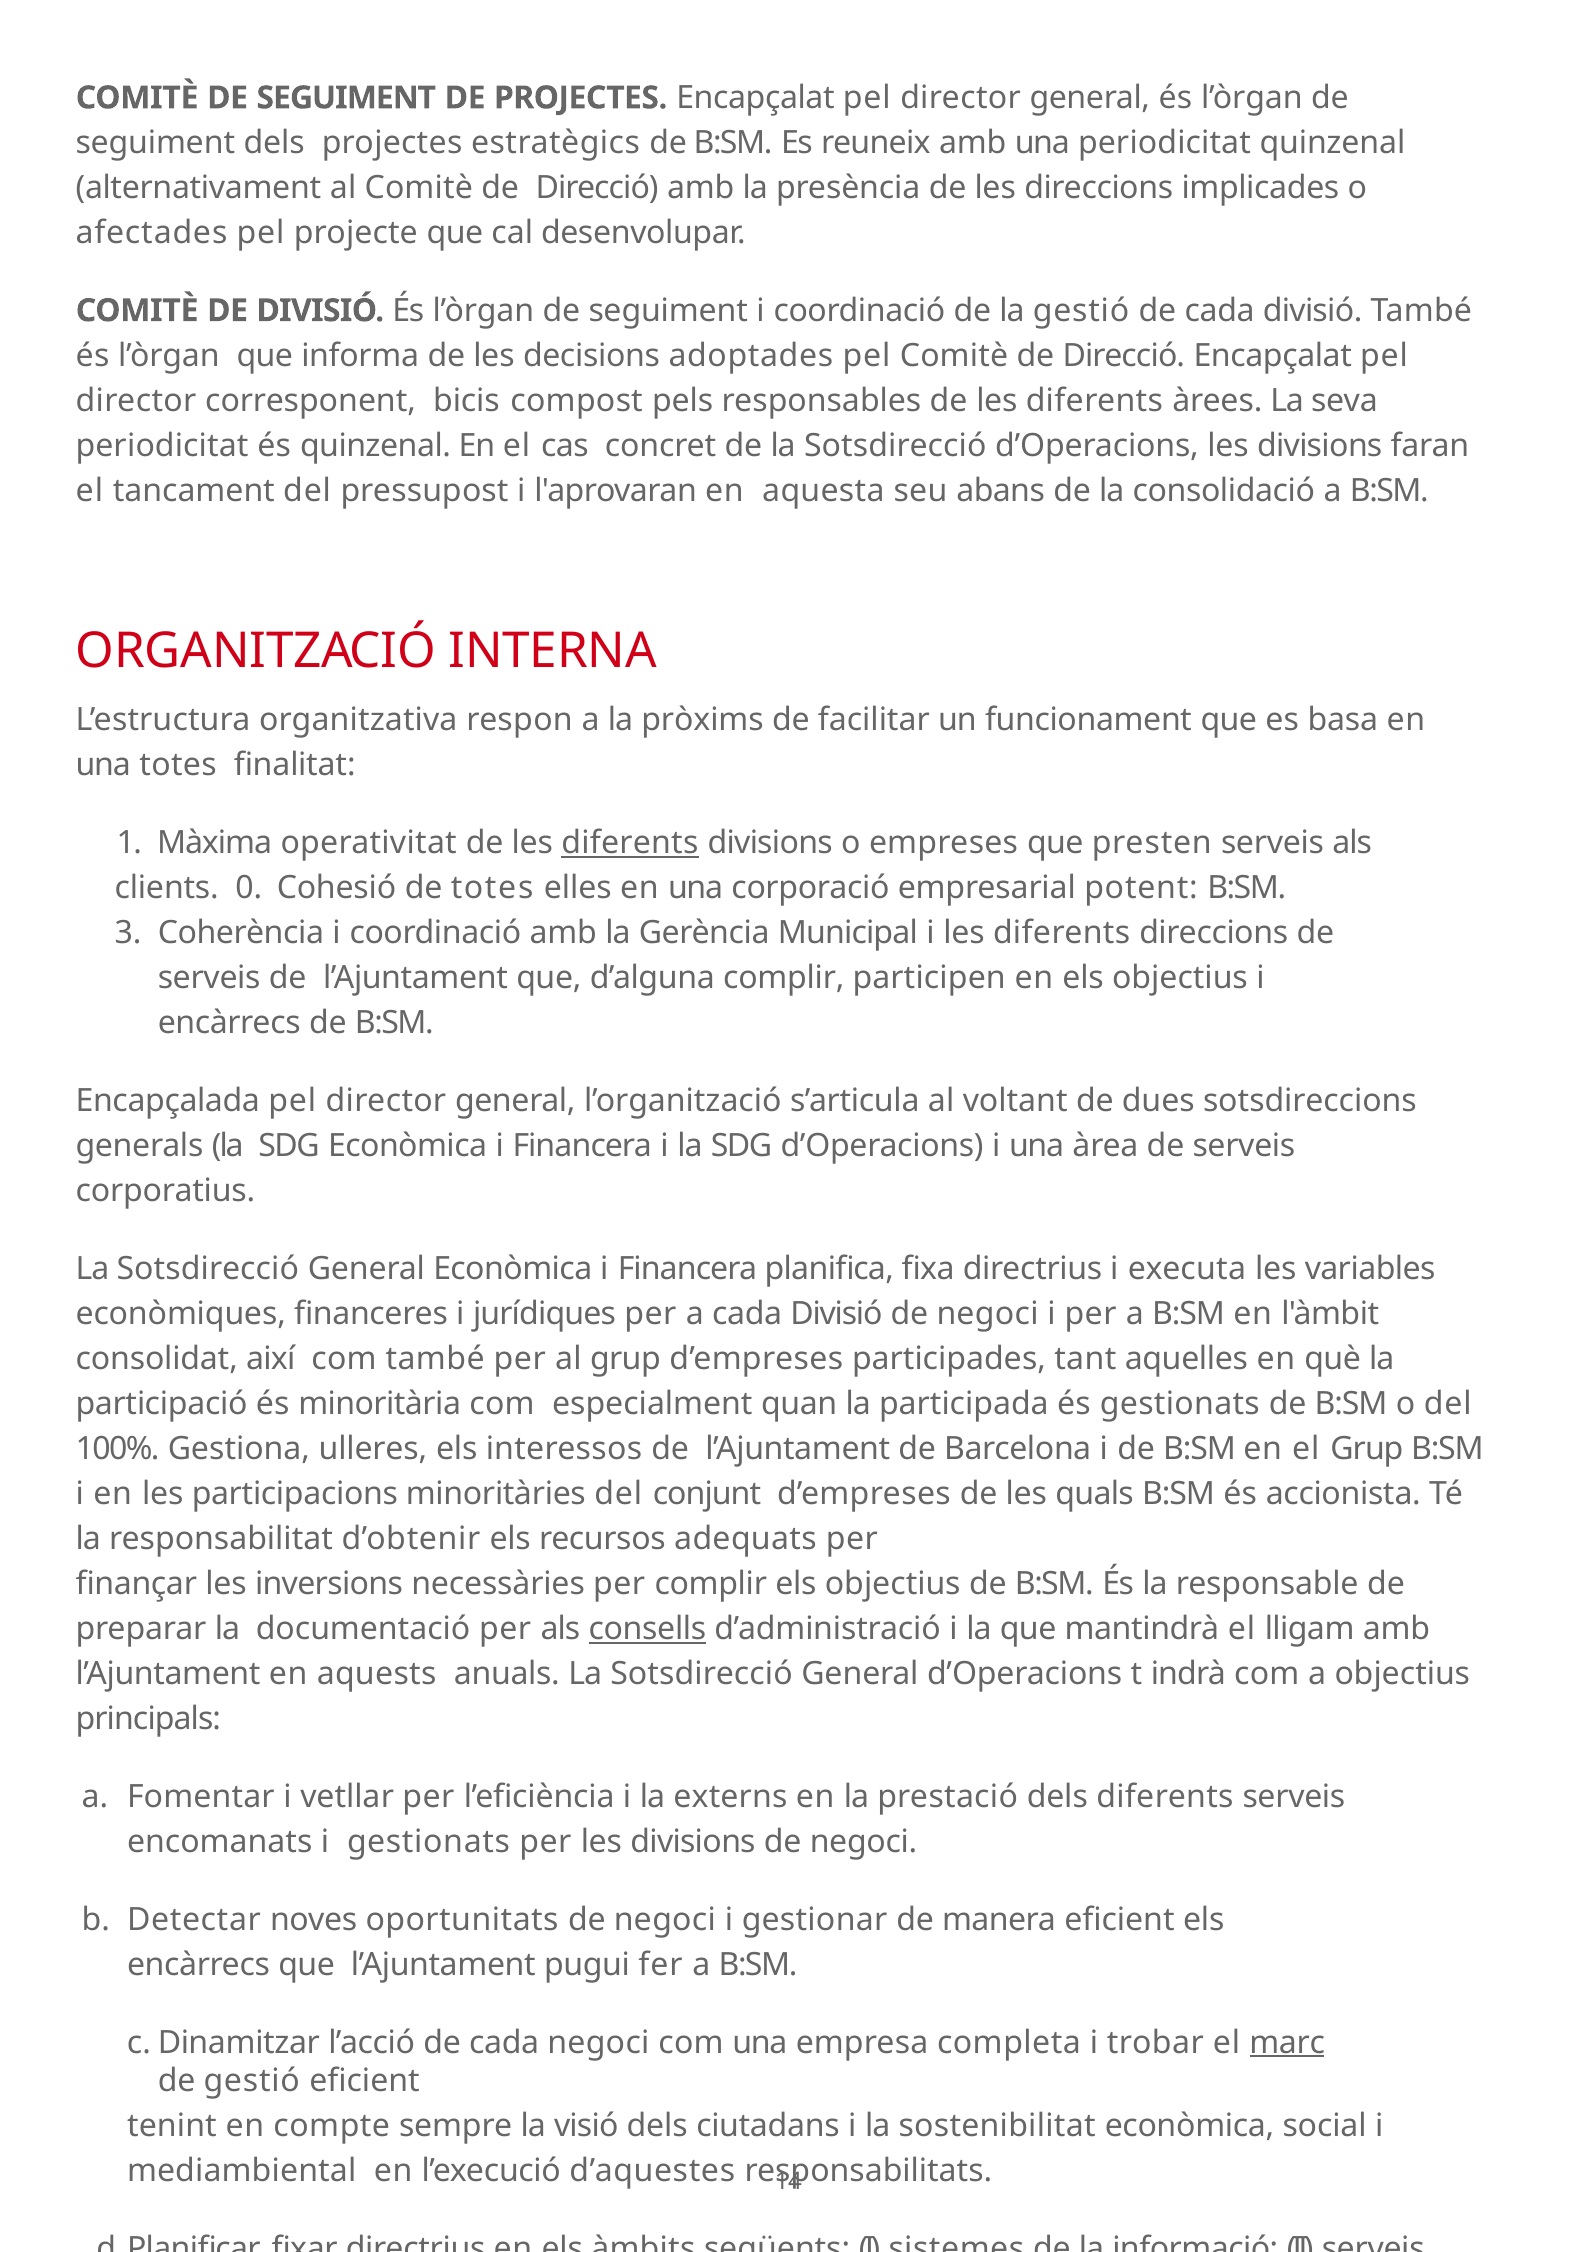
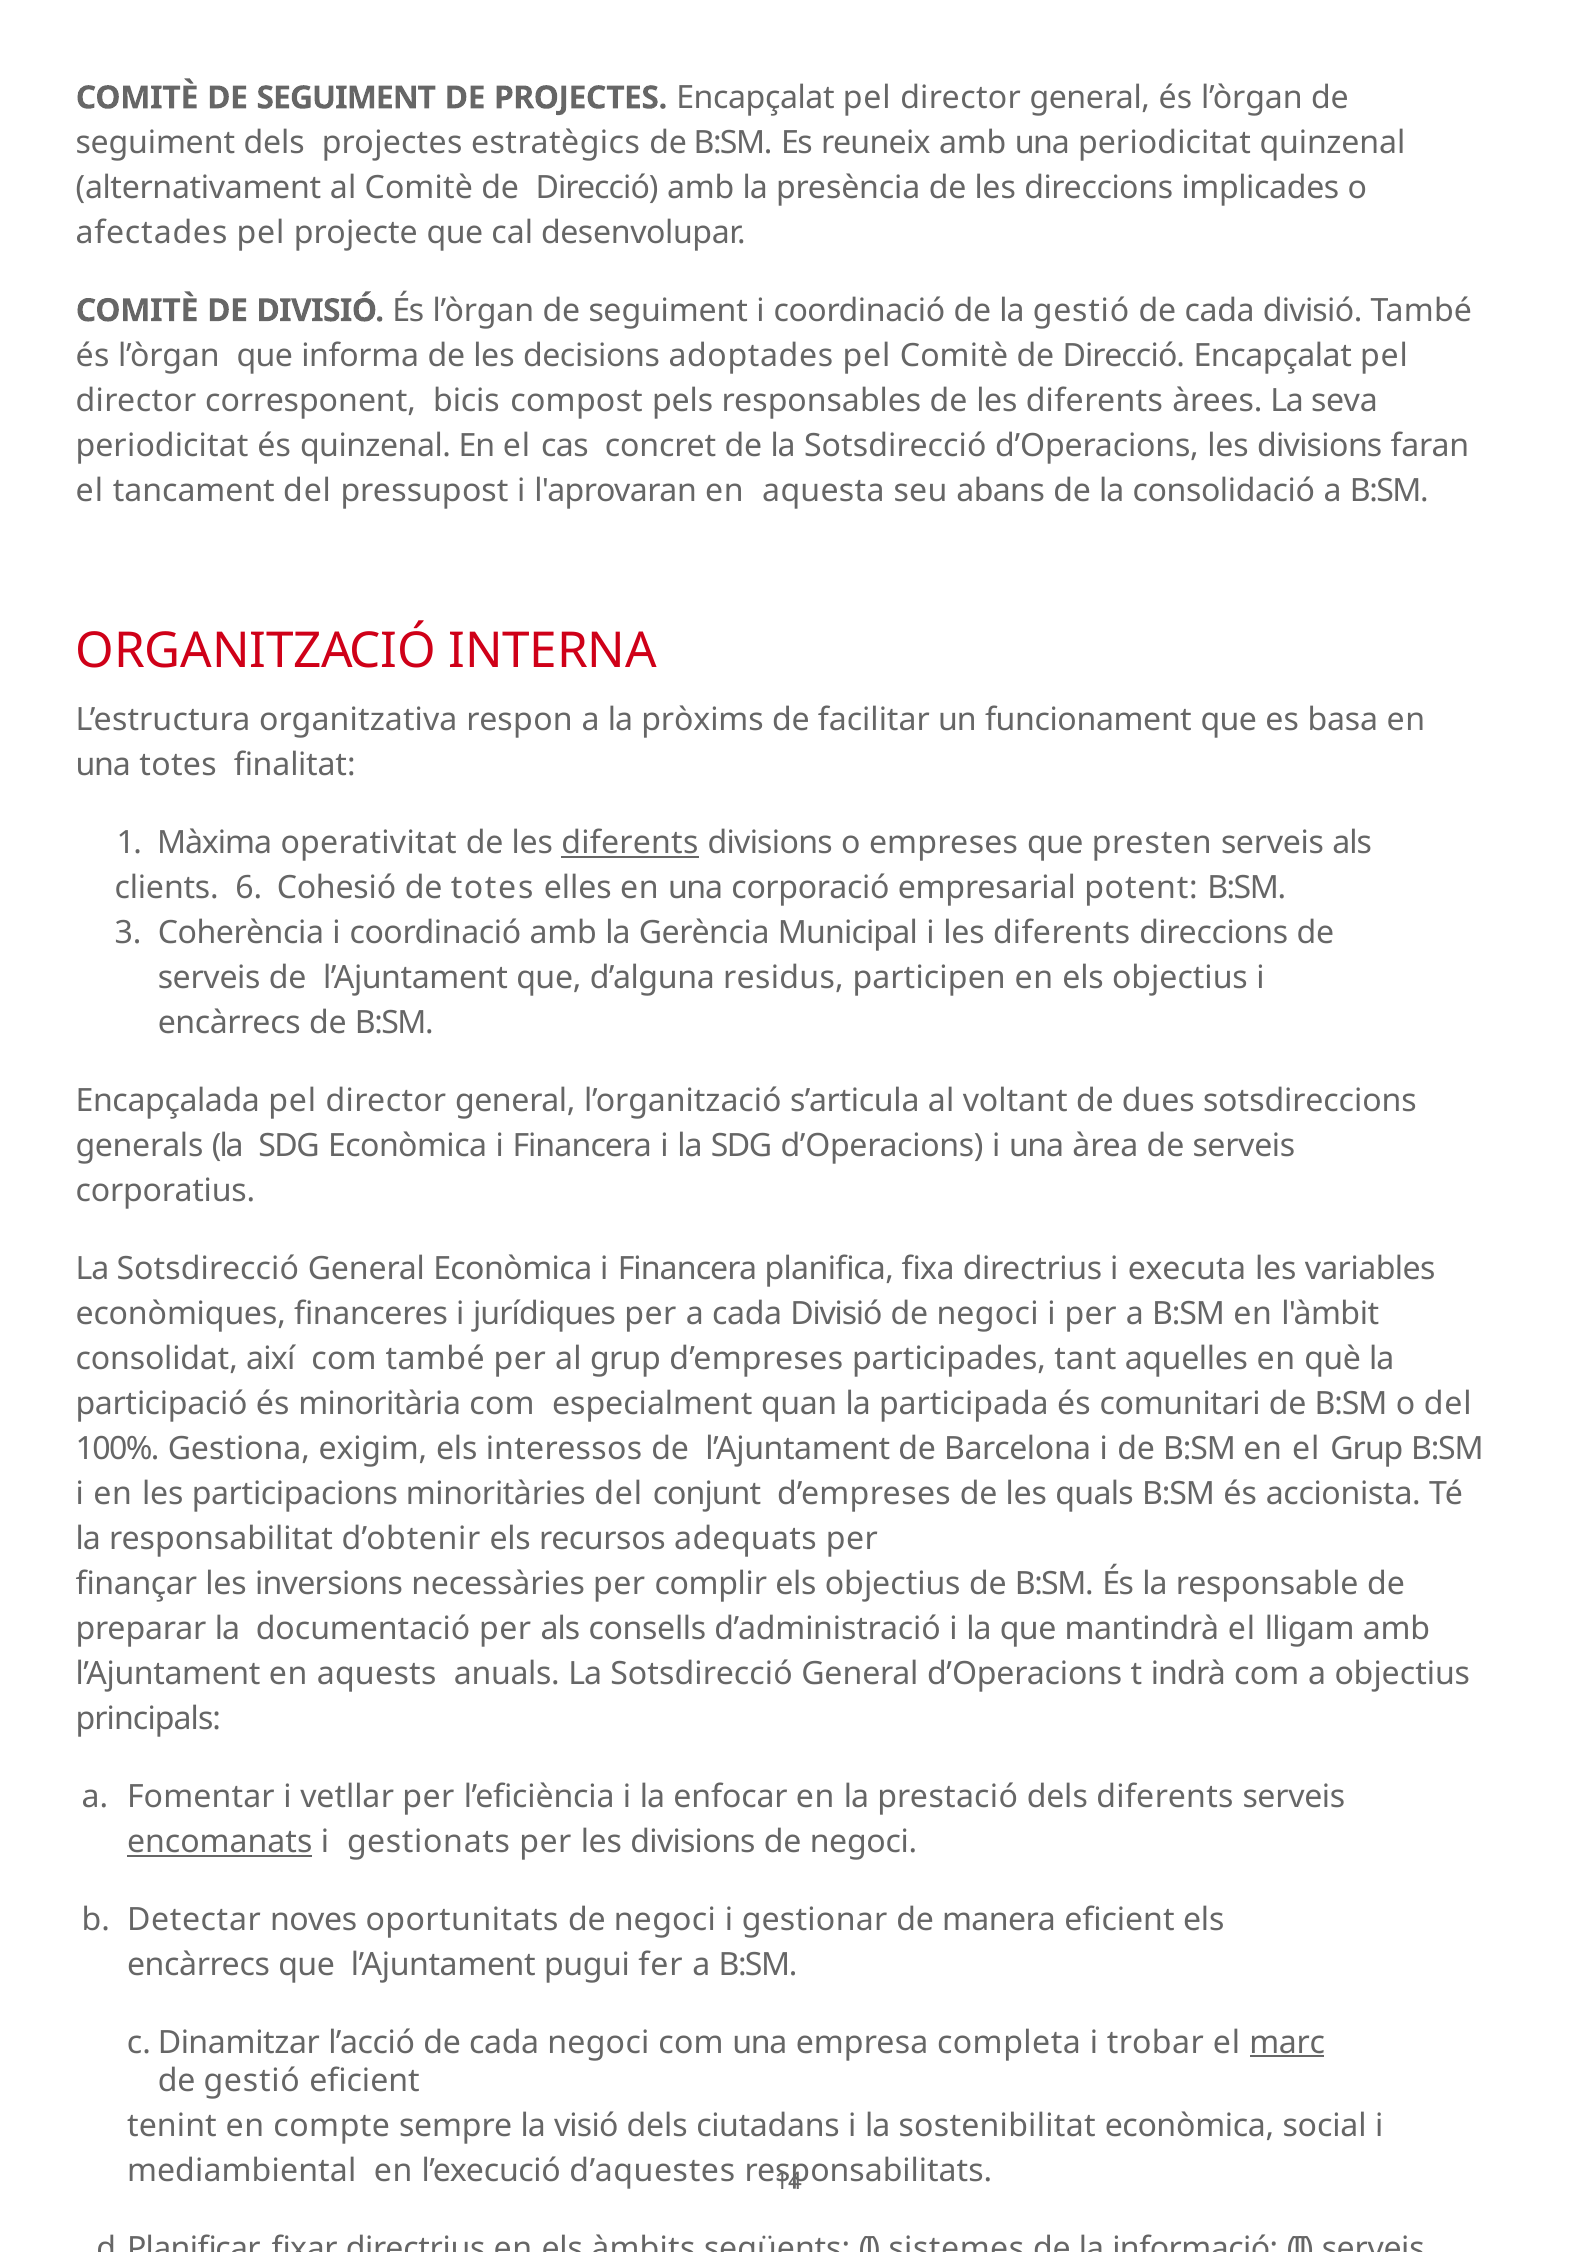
0: 0 -> 6 (249, 888)
d’alguna complir: complir -> residus (784, 978)
és gestionats: gestionats -> comunitari (1180, 1404)
ulleres: ulleres -> exigim (373, 1449)
consells underline: present -> none (647, 1629)
externs: externs -> enfocar (731, 1797)
encomanats underline: none -> present (220, 1842)
